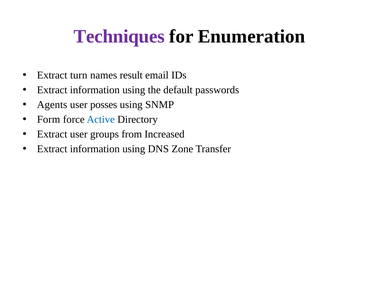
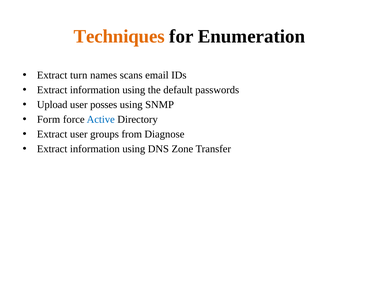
Techniques colour: purple -> orange (119, 36)
result: result -> scans (131, 75)
Agents: Agents -> Upload (52, 105)
Increased: Increased -> Diagnose (164, 134)
